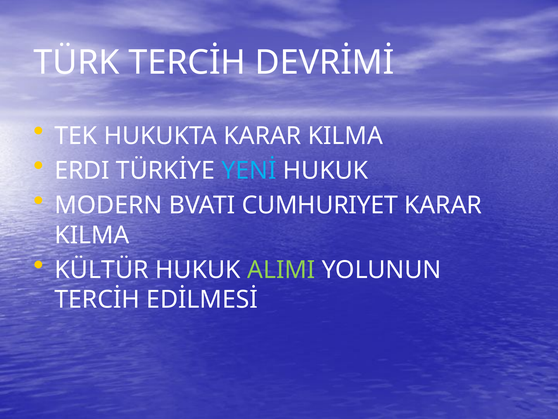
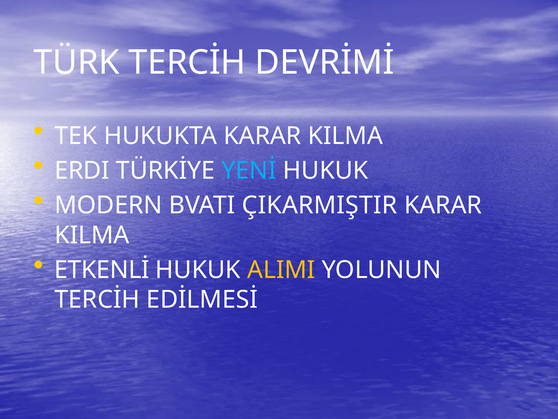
CUMHURIYET: CUMHURIYET -> ÇIKARMIŞTIR (320, 205)
KÜLTÜR: KÜLTÜR -> ETKENLİ (102, 270)
ALIMI colour: light green -> yellow (281, 270)
